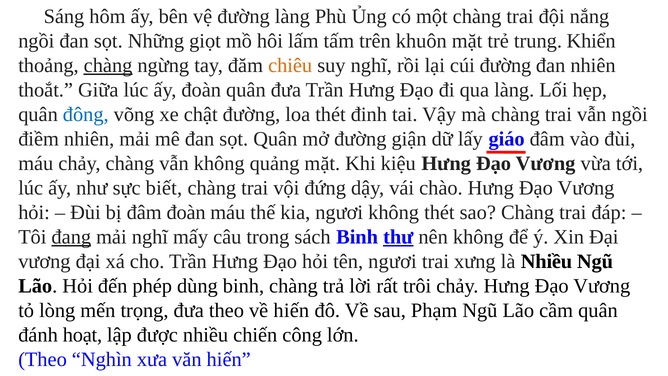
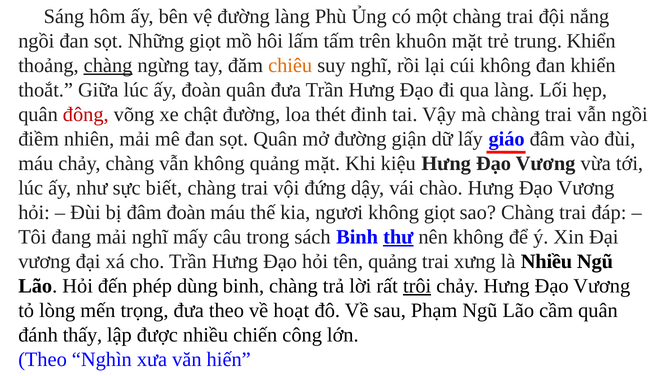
cúi đường: đường -> không (505, 66)
đan nhiên: nhiên -> khiển (593, 66)
đông colour: blue -> red (86, 114)
không thét: thét -> giọt (439, 212)
đang underline: present -> none (71, 237)
tên ngươi: ngươi -> quảng (393, 261)
trôi underline: none -> present (417, 286)
về hiến: hiến -> hoạt (291, 310)
hoạt: hoạt -> thấy (82, 335)
